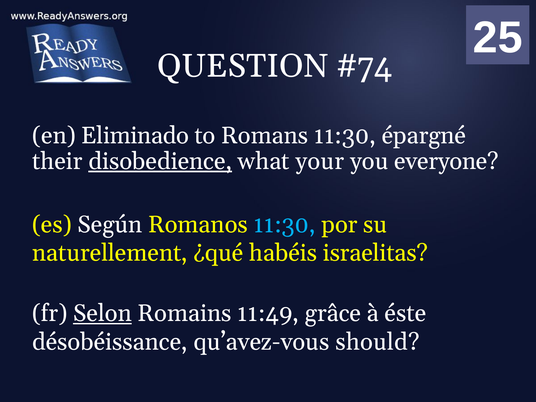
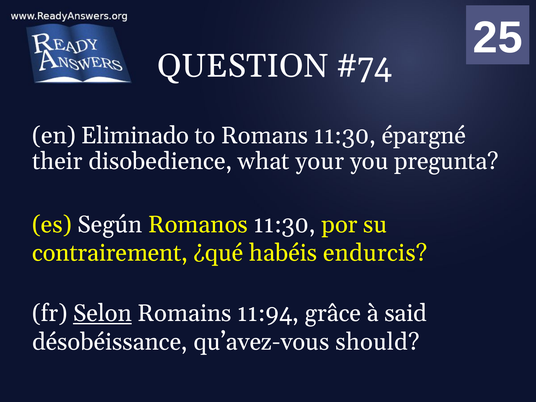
disobedience underline: present -> none (160, 161)
everyone: everyone -> pregunta (446, 161)
11:30 colour: light blue -> white (285, 224)
naturellement: naturellement -> contrairement (110, 253)
israelitas: israelitas -> endurcis (375, 253)
11:49: 11:49 -> 11:94 (268, 313)
éste: éste -> said (406, 313)
